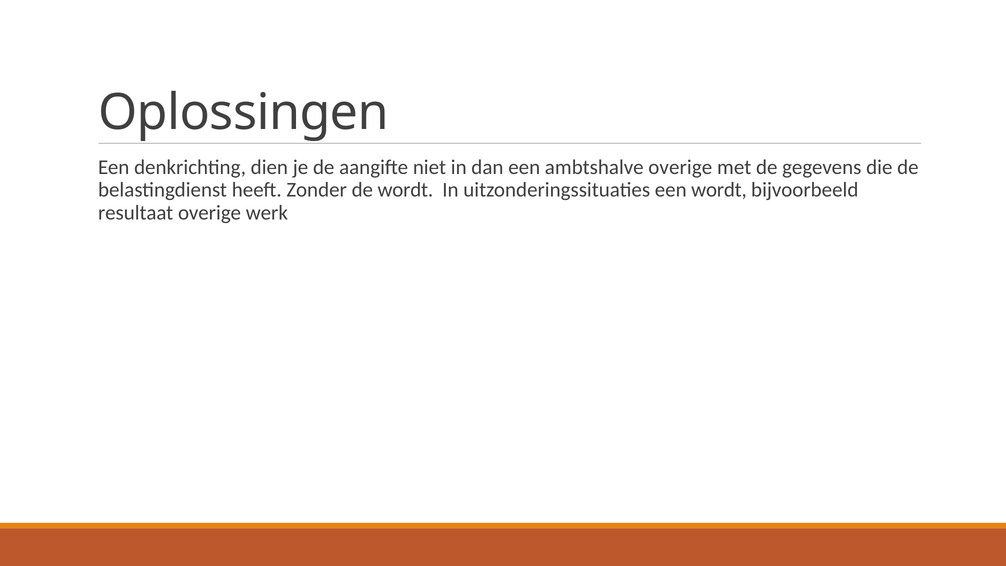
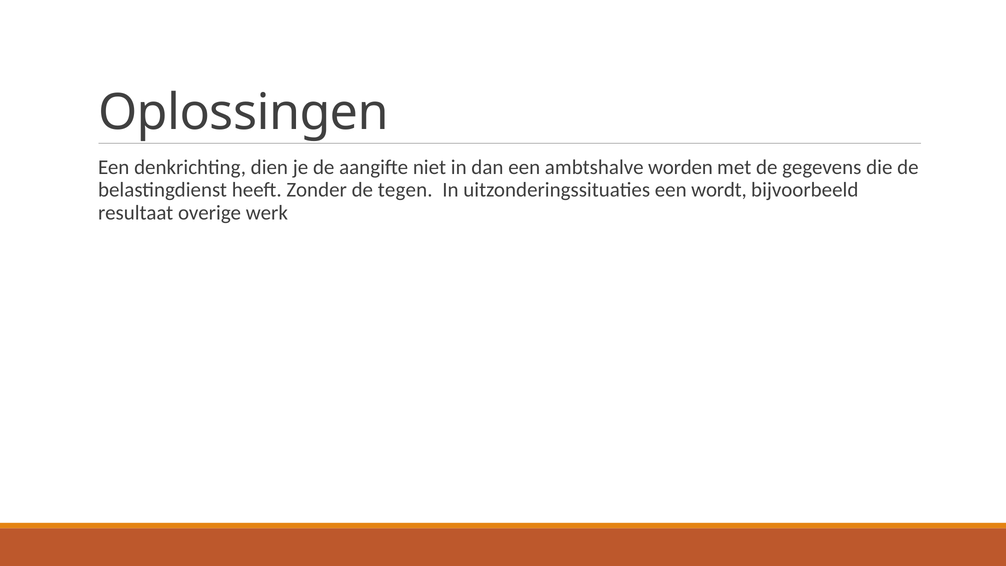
ambtshalve overige: overige -> worden (680, 167)
de wordt: wordt -> tegen (405, 190)
